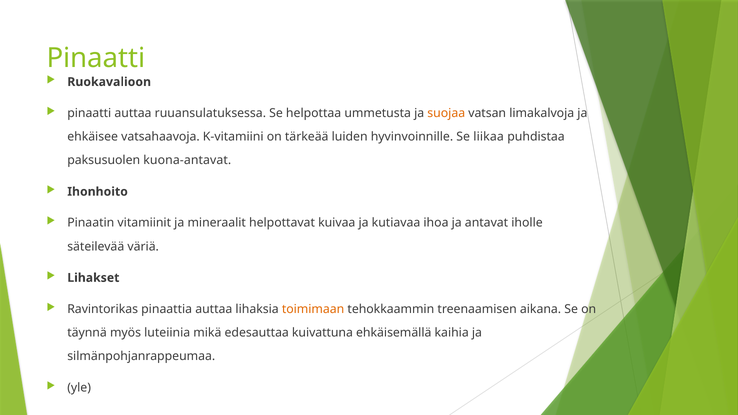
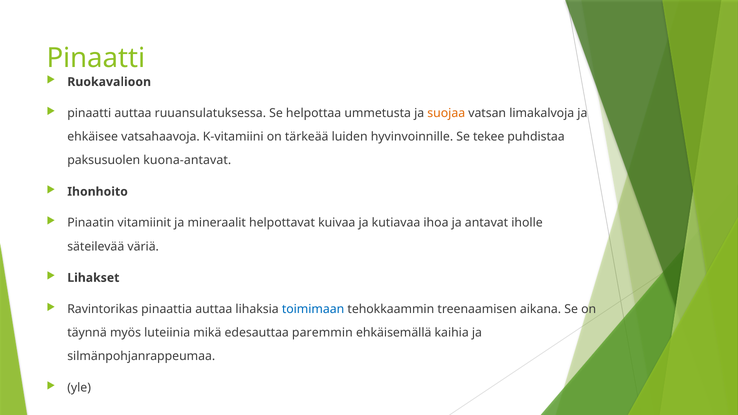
liikaa: liikaa -> tekee (489, 137)
toimimaan colour: orange -> blue (313, 309)
kuivattuna: kuivattuna -> paremmin (322, 333)
